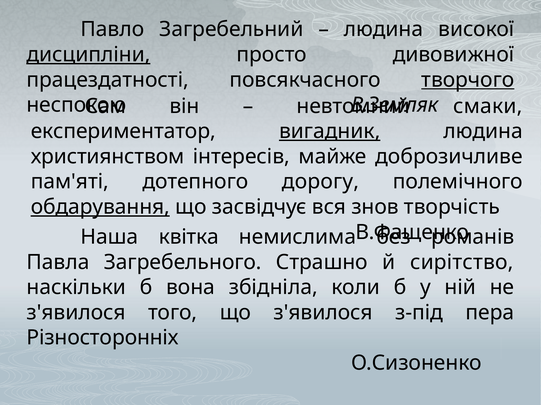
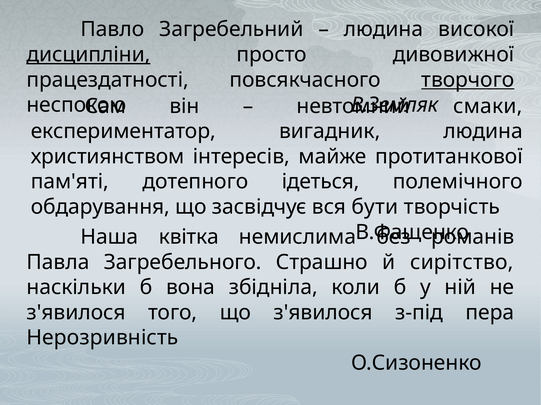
вигадник underline: present -> none (330, 132)
доброзичливе: доброзичливе -> протитанкової (449, 157)
дорогу: дорогу -> ідеться (321, 182)
обдарування underline: present -> none (100, 207)
знов: знов -> бути (375, 207)
Різносторонніх: Різносторонніх -> Нерозривність (102, 338)
